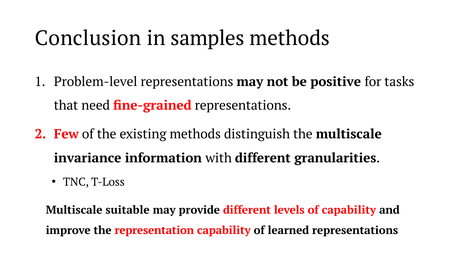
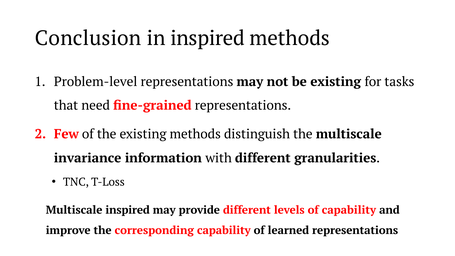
in samples: samples -> inspired (208, 38)
be positive: positive -> existing (336, 82)
Multiscale suitable: suitable -> inspired (128, 210)
representation: representation -> corresponding (154, 230)
